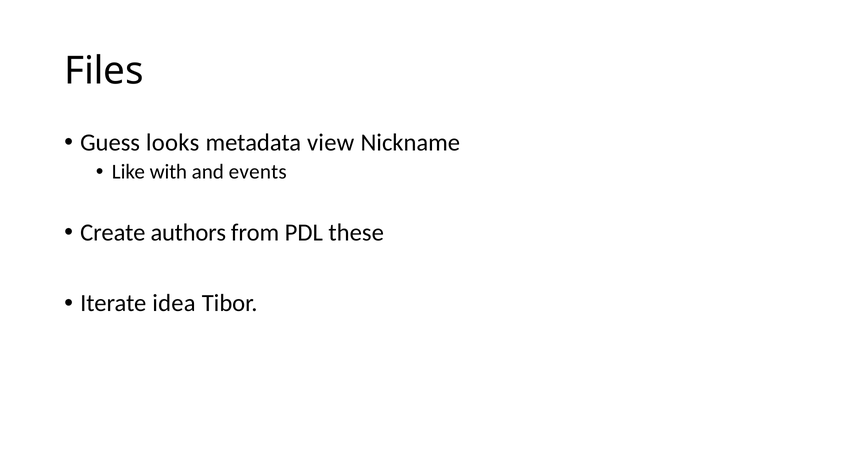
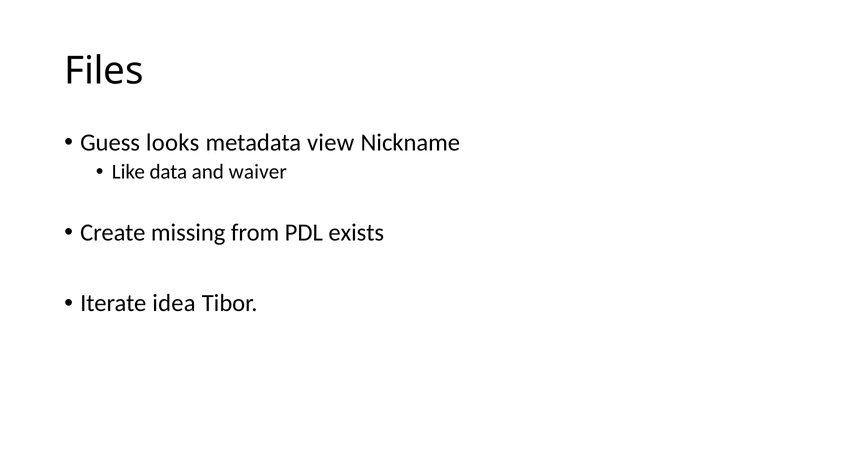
with: with -> data (168, 172)
events: events -> waiver (258, 172)
authors: authors -> missing (188, 232)
these: these -> exists (356, 232)
